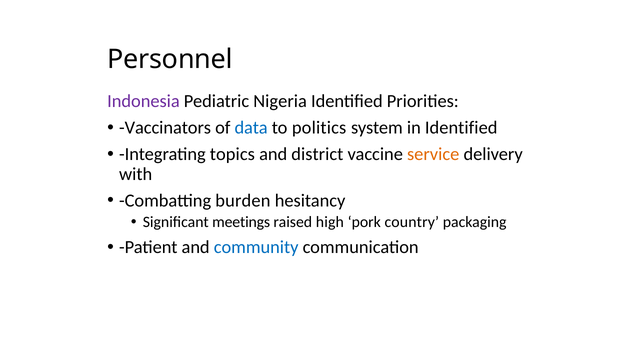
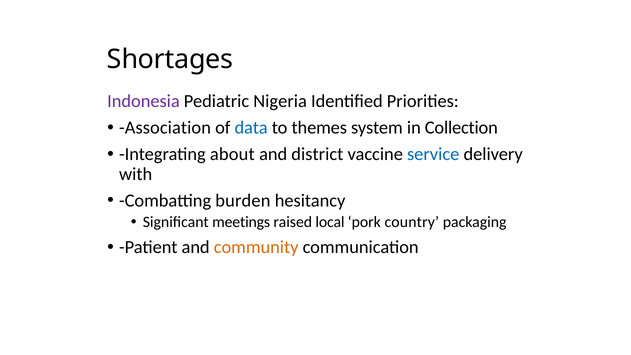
Personnel: Personnel -> Shortages (170, 59)
Vaccinators: Vaccinators -> Association (165, 128)
politics: politics -> themes (319, 128)
in Identified: Identified -> Collection (461, 128)
topics: topics -> about (232, 154)
service colour: orange -> blue (433, 154)
high: high -> local (330, 222)
community colour: blue -> orange (256, 247)
